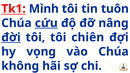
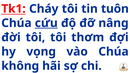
Mình: Mình -> Cháy (44, 9)
đời underline: present -> none (11, 37)
chiên: chiên -> thơm (88, 37)
